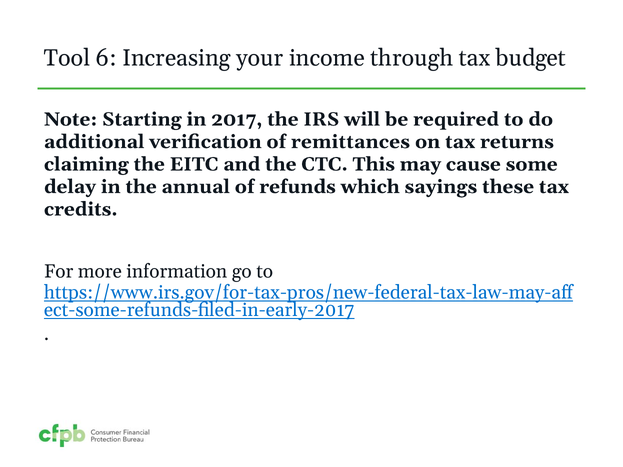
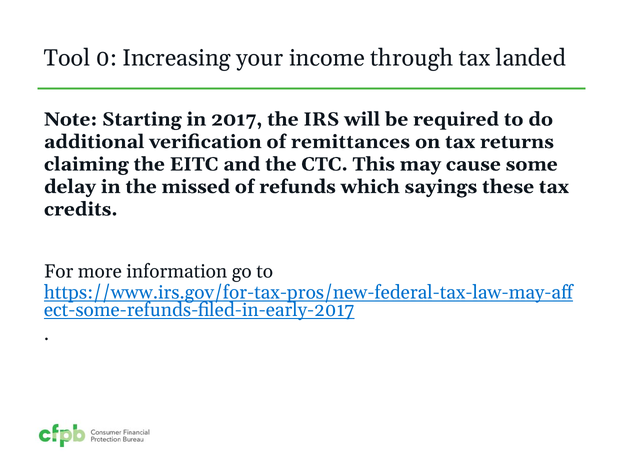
6: 6 -> 0 (106, 58)
budget: budget -> landed (531, 58)
annual: annual -> missed (196, 187)
